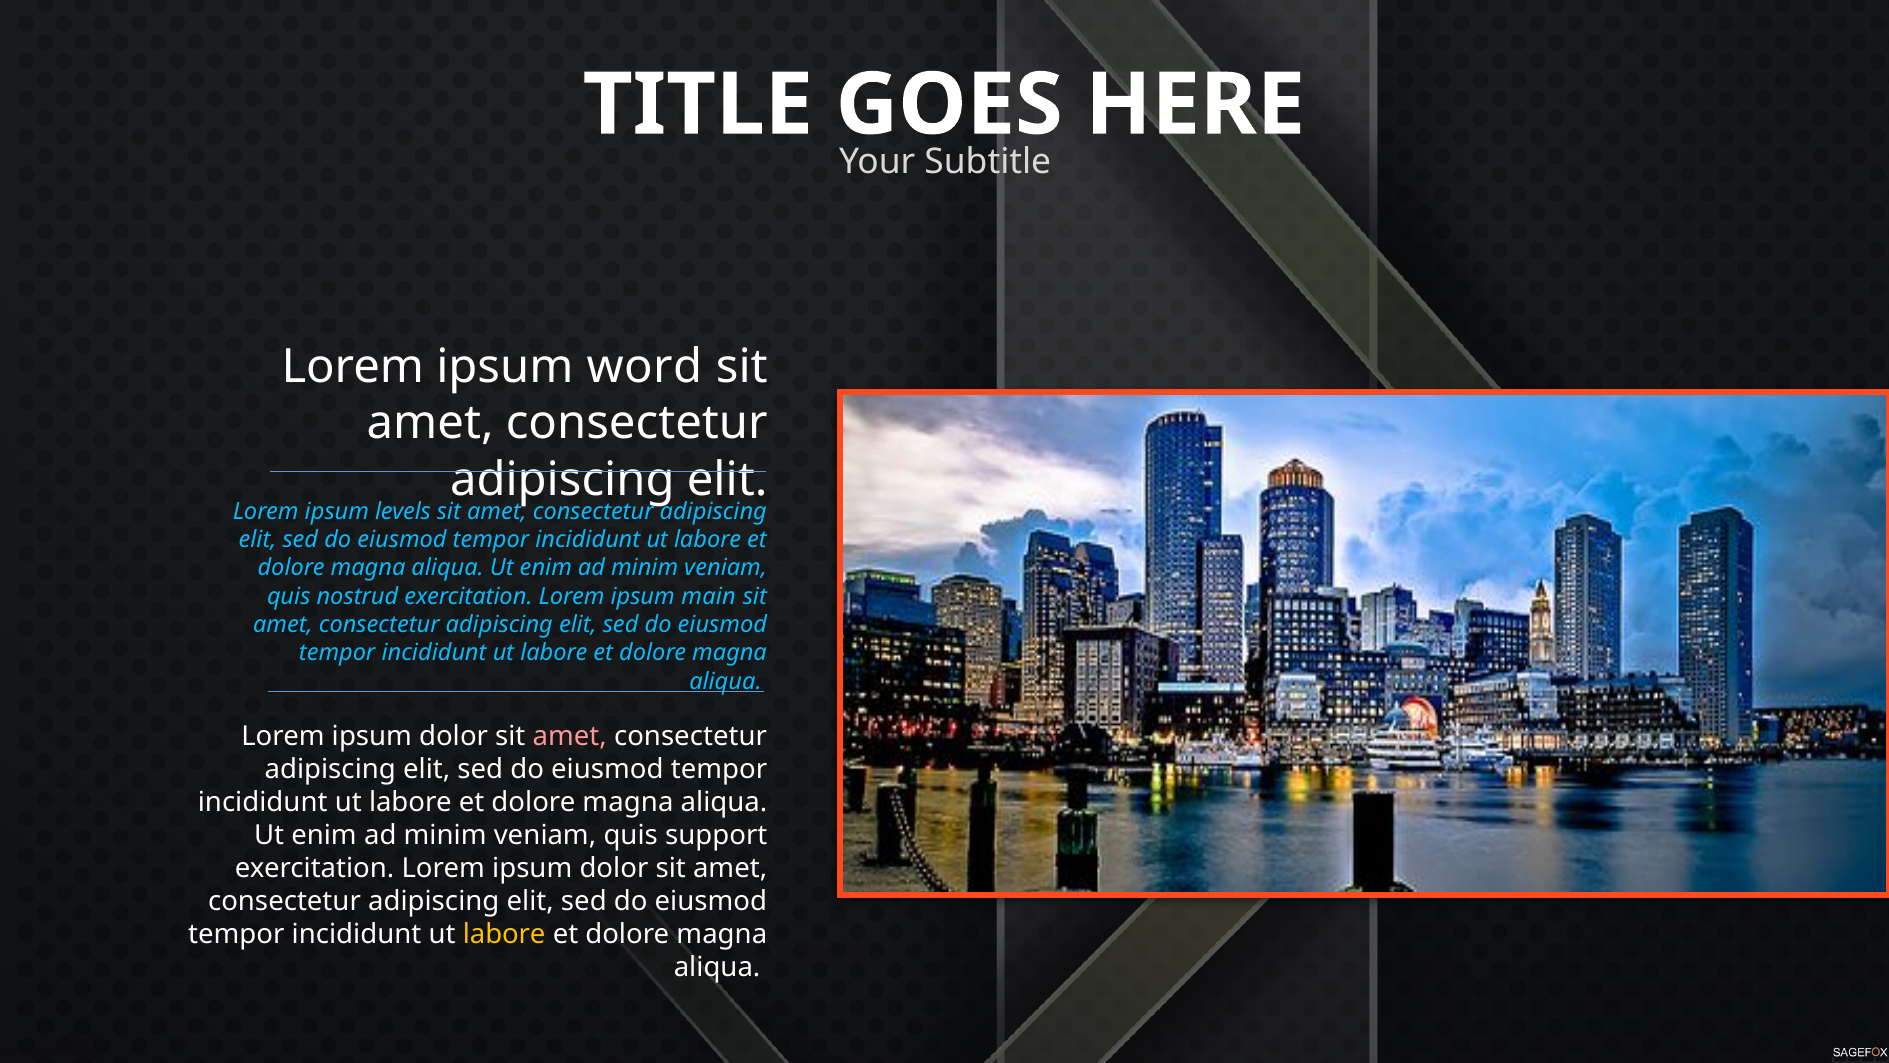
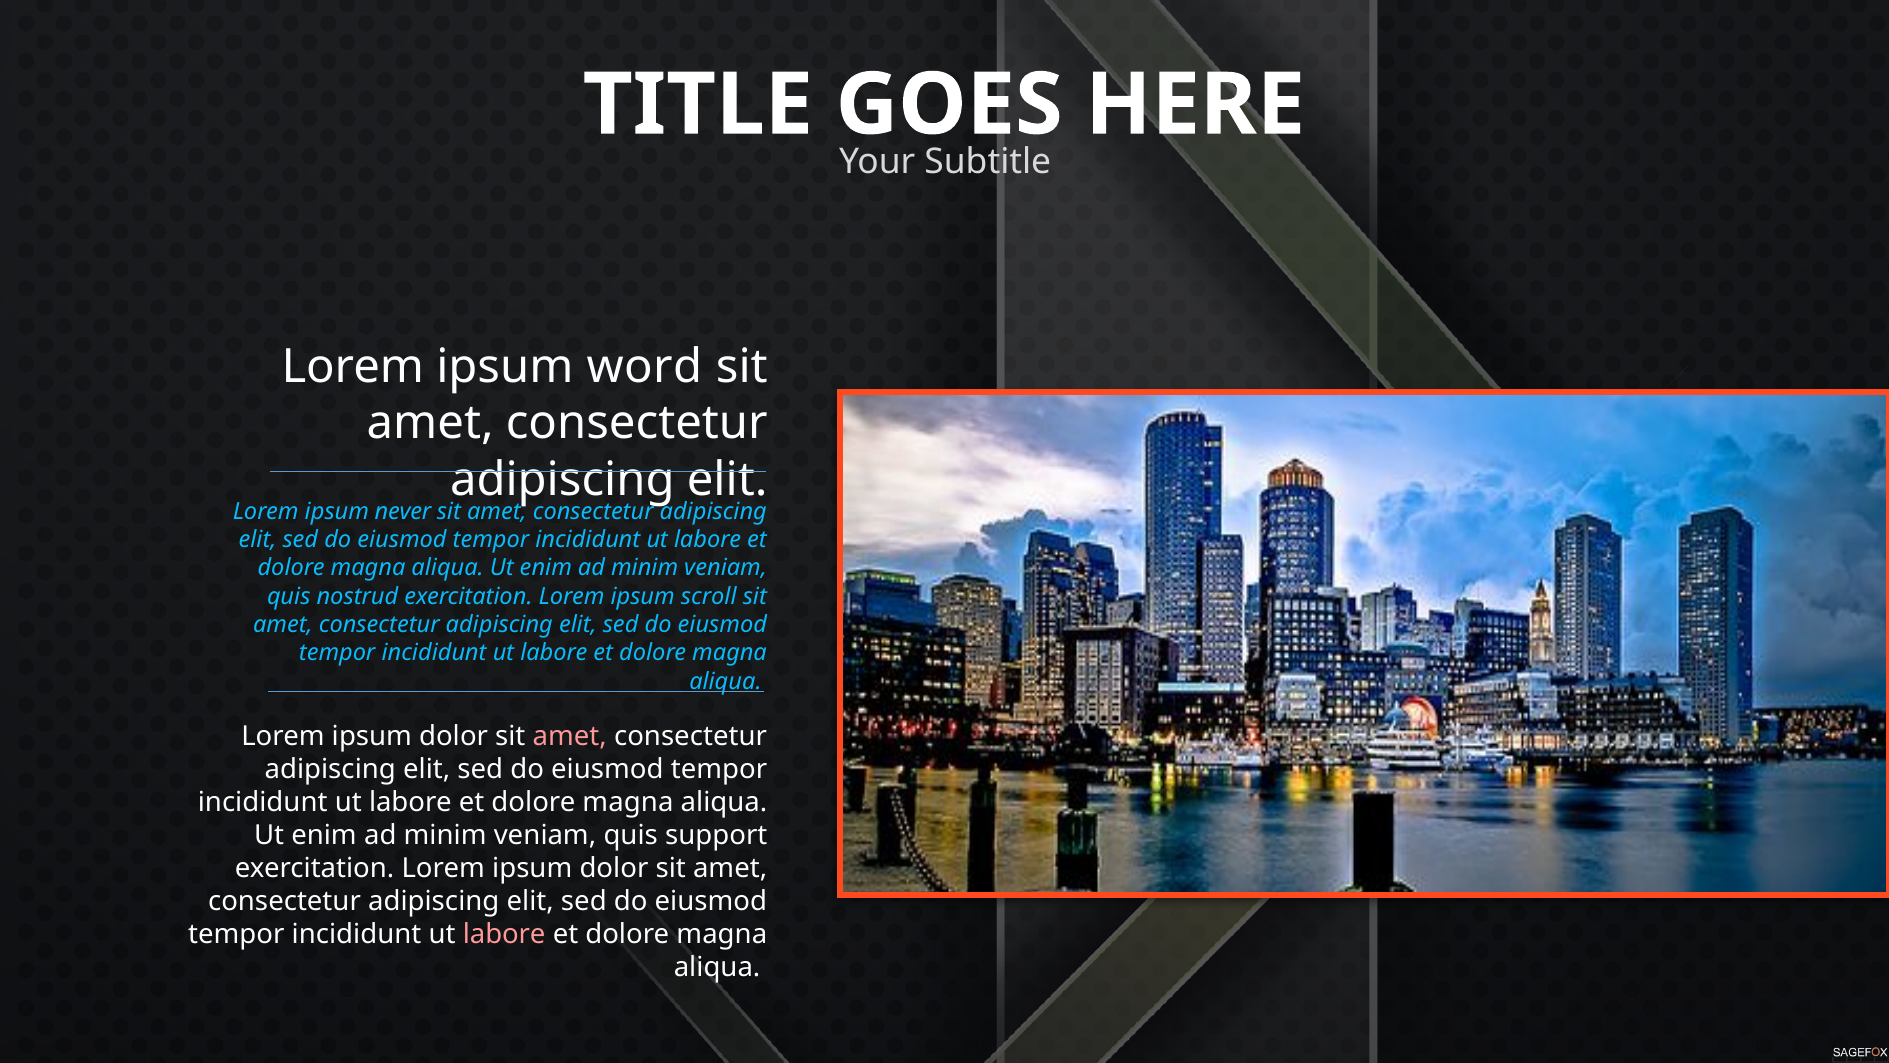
levels: levels -> never (403, 511)
main: main -> scroll (709, 596)
labore colour: yellow -> pink (504, 934)
